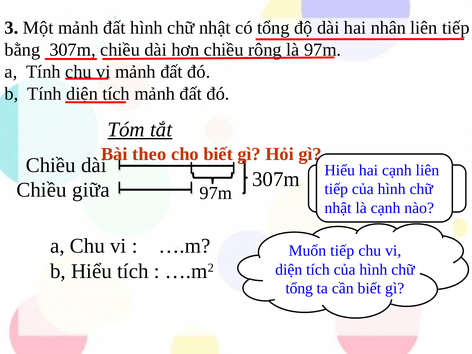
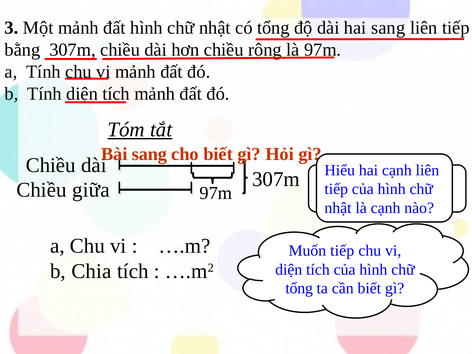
hai nhân: nhân -> sang (388, 28)
Bài theo: theo -> sang (150, 154)
b Hiểu: Hiểu -> Chia (91, 271)
